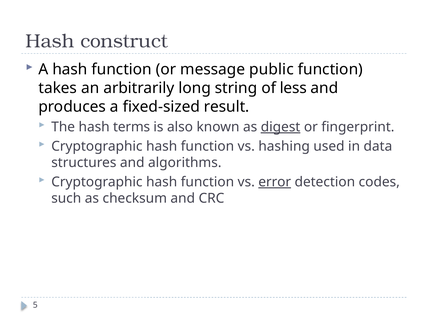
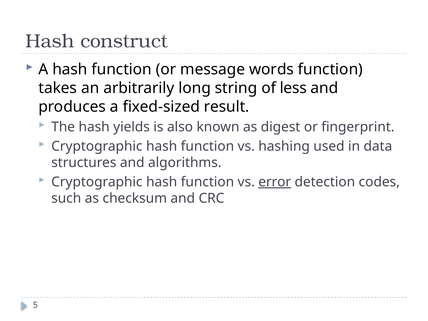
public: public -> words (272, 70)
terms: terms -> yields (132, 127)
digest underline: present -> none (281, 127)
